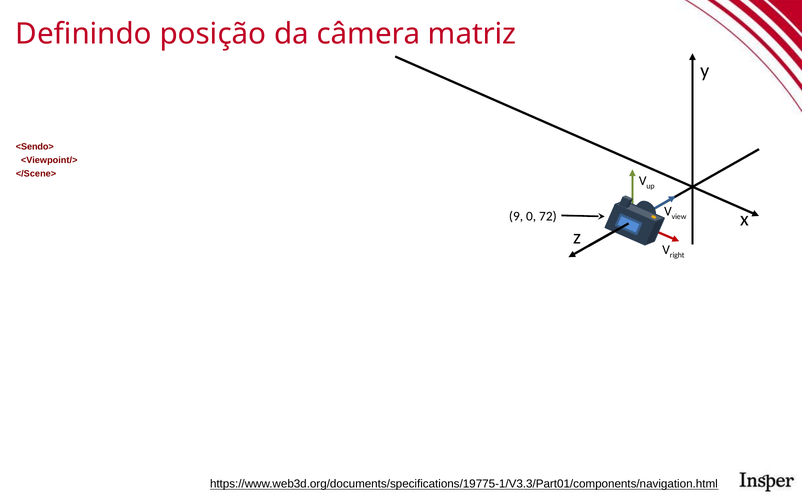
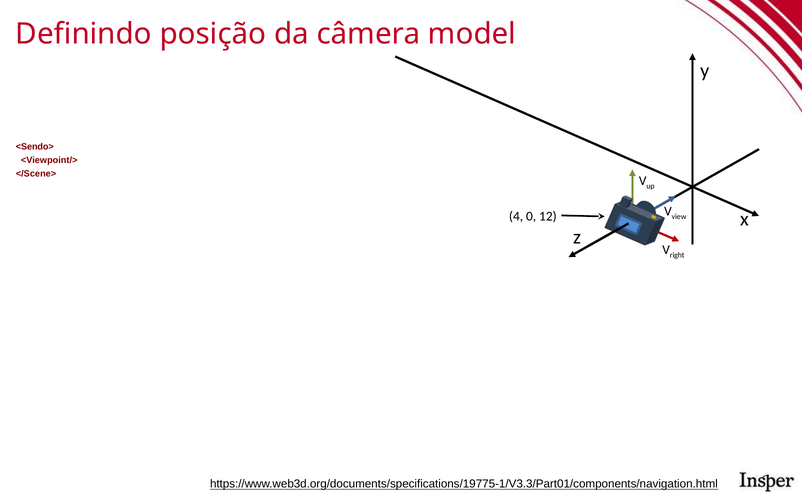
matriz: matriz -> model (472, 34)
9: 9 -> 4 (516, 216)
72: 72 -> 12 (548, 216)
